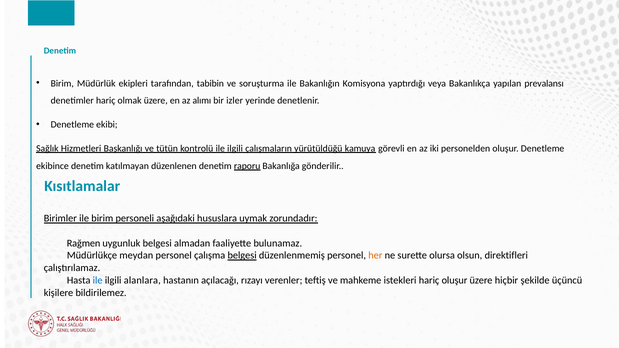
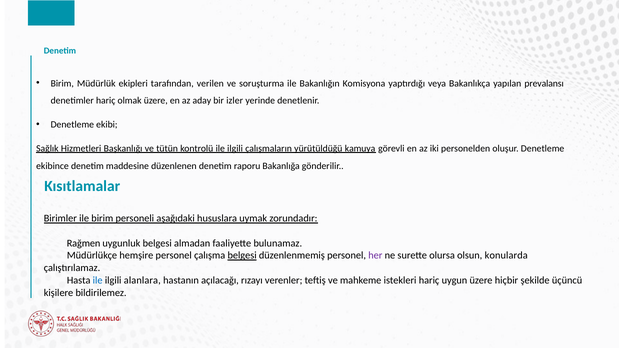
tabibin: tabibin -> verilen (210, 83)
alımı: alımı -> aday (202, 101)
katılmayan: katılmayan -> maddesine (127, 166)
raporu underline: present -> none (247, 166)
meydan: meydan -> hemşire (136, 256)
her colour: orange -> purple (375, 256)
direktifleri: direktifleri -> konularda (506, 256)
hariç oluşur: oluşur -> uygun (454, 280)
